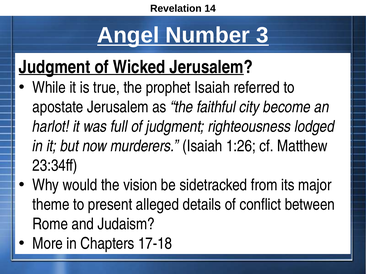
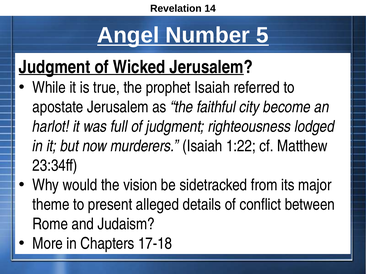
3: 3 -> 5 (262, 35)
1:26: 1:26 -> 1:22 (241, 146)
